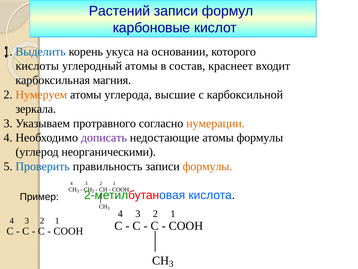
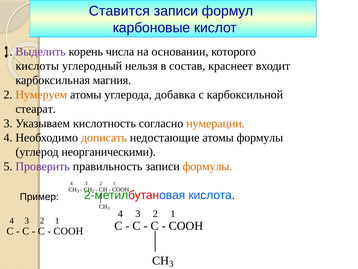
Растений: Растений -> Ставится (119, 11)
Выделить colour: blue -> purple (41, 52)
укуса: укуса -> числа (120, 52)
углеродный атомы: атомы -> нельзя (141, 66)
высшие: высшие -> добавка (175, 94)
зеркала: зеркала -> стеарат (36, 109)
протравного: протравного -> кислотность (104, 123)
дописать colour: purple -> orange (104, 137)
Проверить colour: blue -> purple (43, 166)
